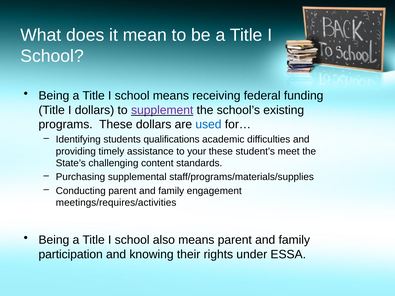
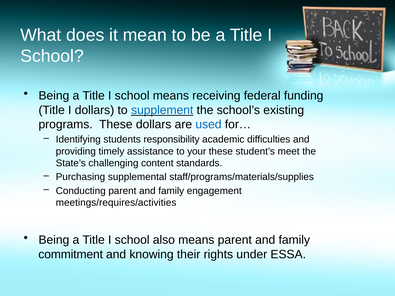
supplement colour: purple -> blue (162, 110)
qualifications: qualifications -> responsibility (172, 140)
participation: participation -> commitment (71, 255)
